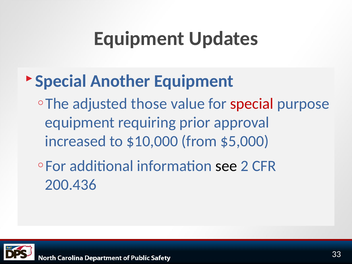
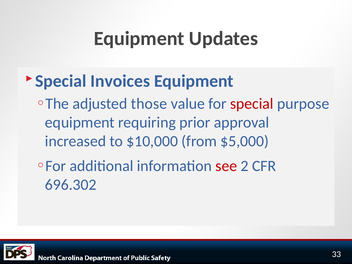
Another: Another -> Invoices (120, 81)
see colour: black -> red (226, 166)
200.436: 200.436 -> 696.302 (71, 185)
